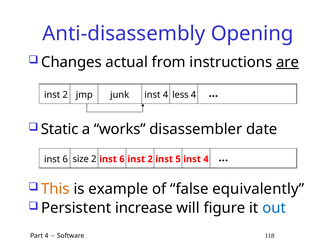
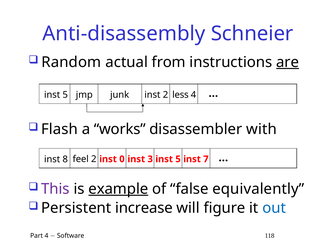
Opening: Opening -> Schneier (252, 34)
Changes: Changes -> Random (71, 62)
2: 2 -> 5 (65, 95)
4: 4 -> 2 (165, 95)
Static: Static -> Flash (59, 129)
date: date -> with (262, 129)
size: size -> feel (81, 159)
2 inst 6: 6 -> 0 (122, 159)
2: 2 -> 3 (150, 159)
4: 4 -> 7 (206, 159)
6: 6 -> 8 (65, 159)
This colour: orange -> purple (55, 189)
example underline: none -> present (118, 189)
